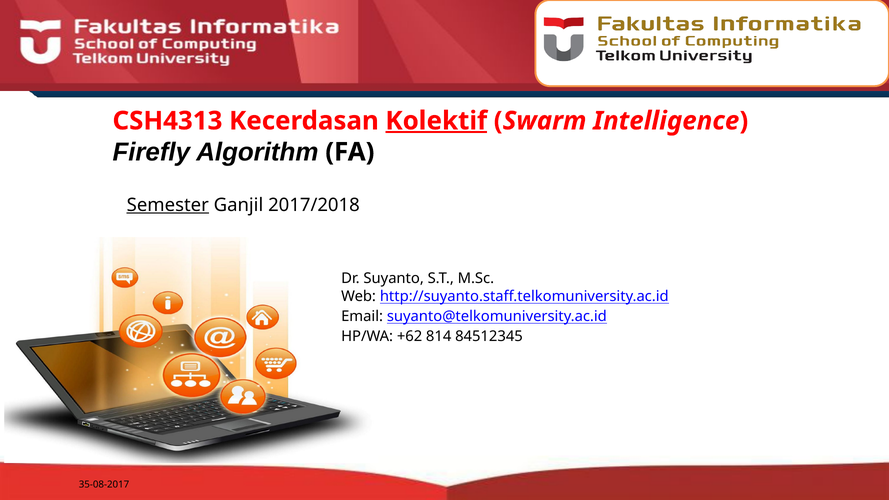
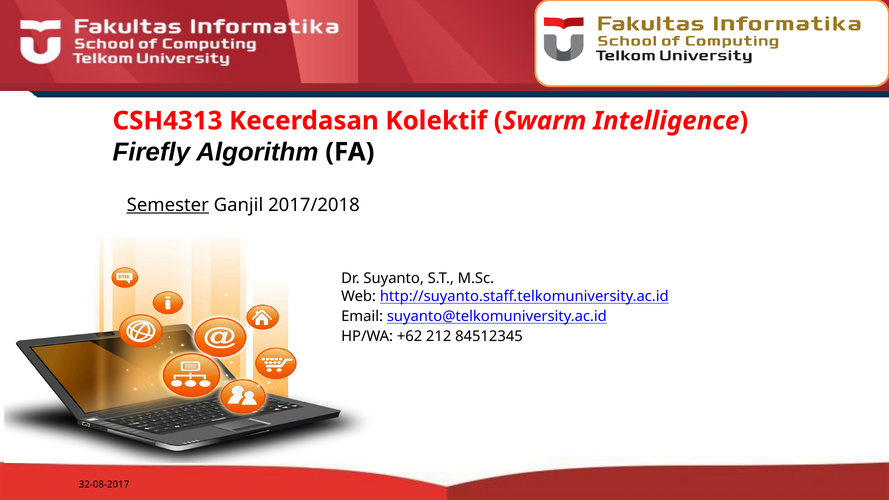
Kolektif underline: present -> none (436, 121)
814: 814 -> 212 (439, 337)
35-08-2017: 35-08-2017 -> 32-08-2017 (104, 484)
